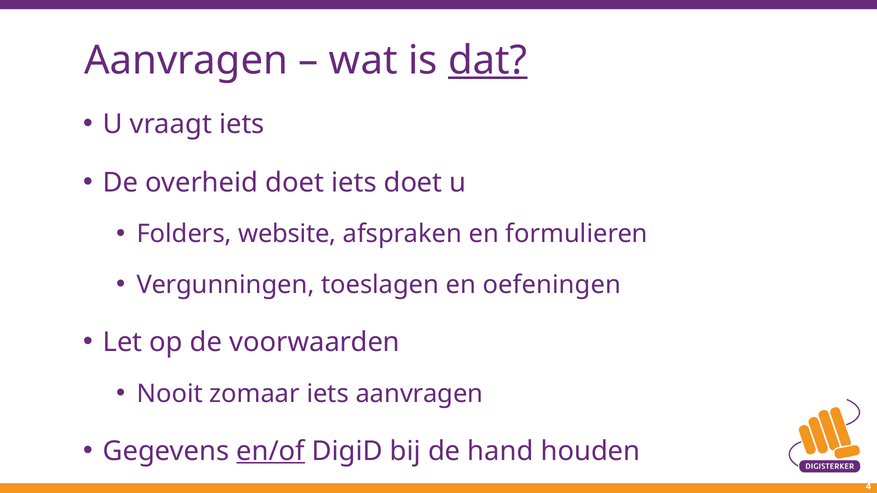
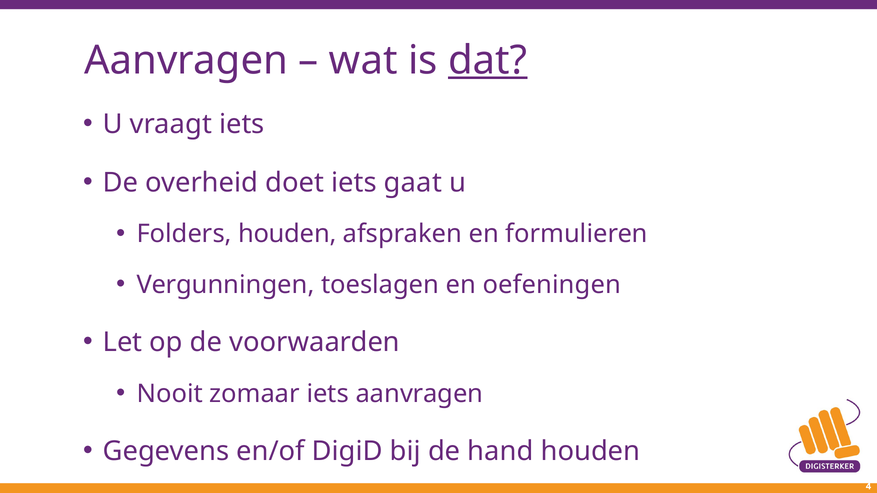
iets doet: doet -> gaat (413, 183)
Folders website: website -> houden (287, 234)
en/of underline: present -> none (271, 451)
